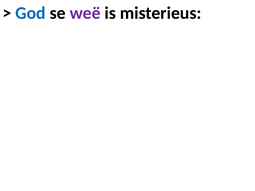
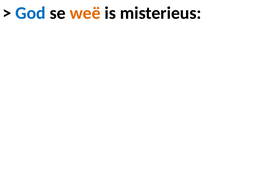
weë colour: purple -> orange (85, 13)
